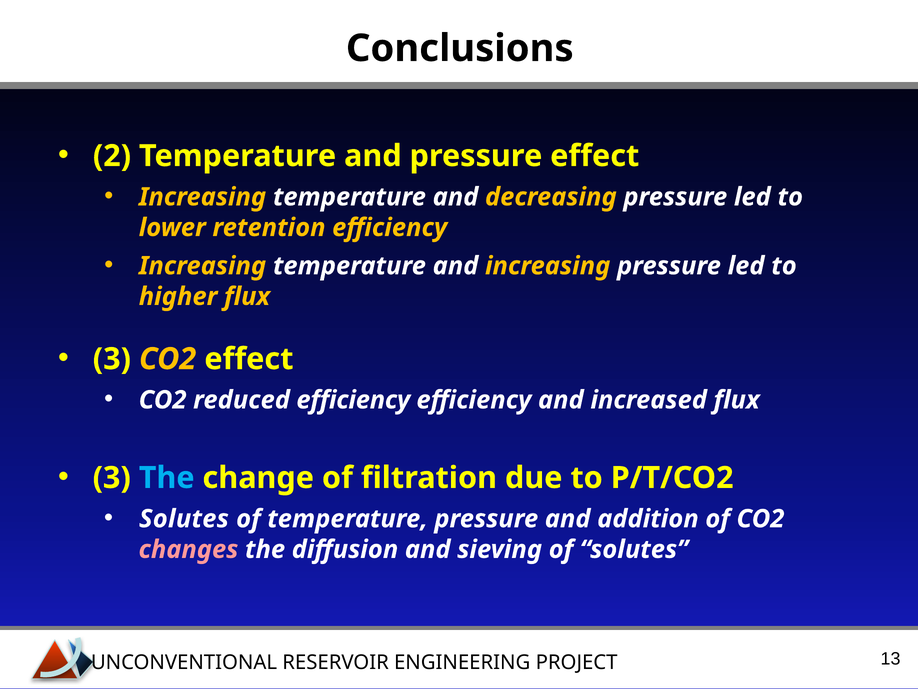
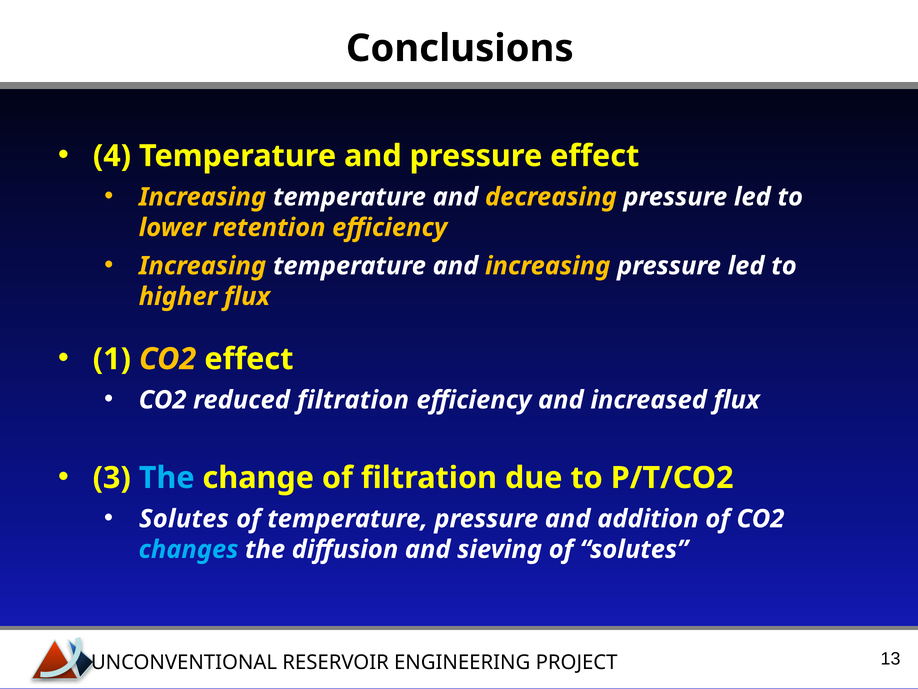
2: 2 -> 4 (112, 156)
3: 3 -> 1 (112, 359)
reduced efficiency: efficiency -> filtration (353, 400)
changes colour: pink -> light blue (188, 549)
